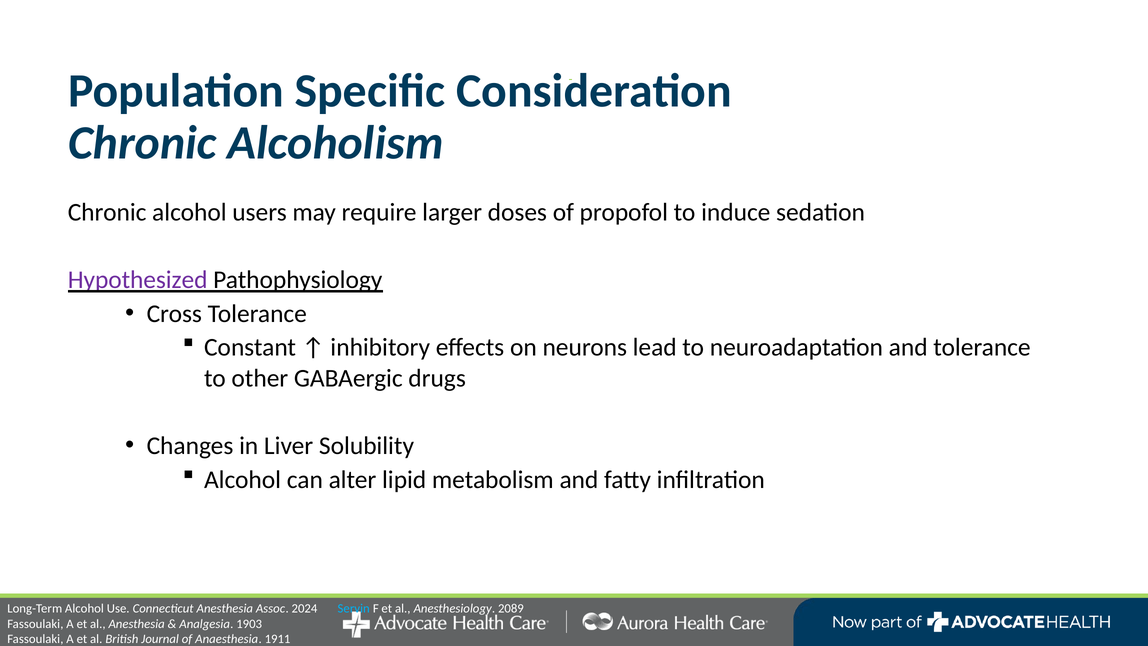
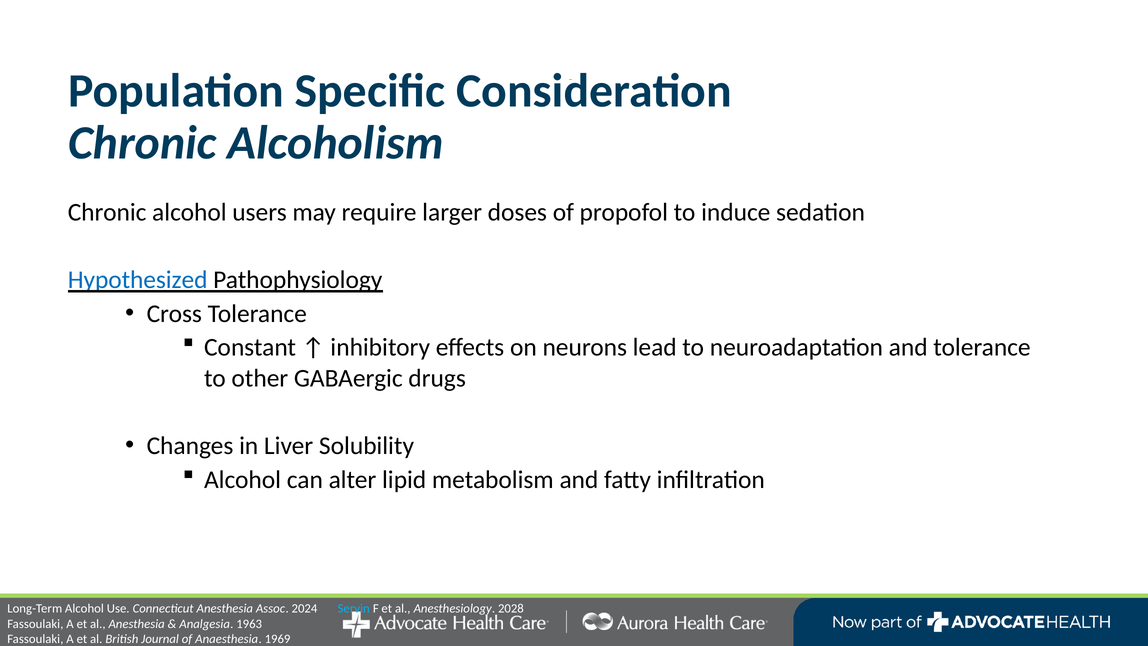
Hypothesized colour: purple -> blue (138, 280)
2089: 2089 -> 2028 (511, 608)
1903: 1903 -> 1963 (249, 624)
1911: 1911 -> 1969 (278, 639)
